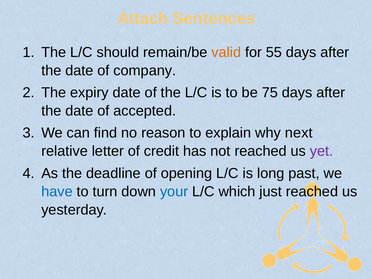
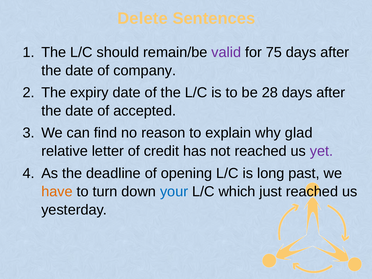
Attach: Attach -> Delete (143, 18)
valid colour: orange -> purple (226, 52)
55: 55 -> 75 (274, 52)
75: 75 -> 28 (270, 93)
next: next -> glad (299, 133)
have colour: blue -> orange (57, 192)
